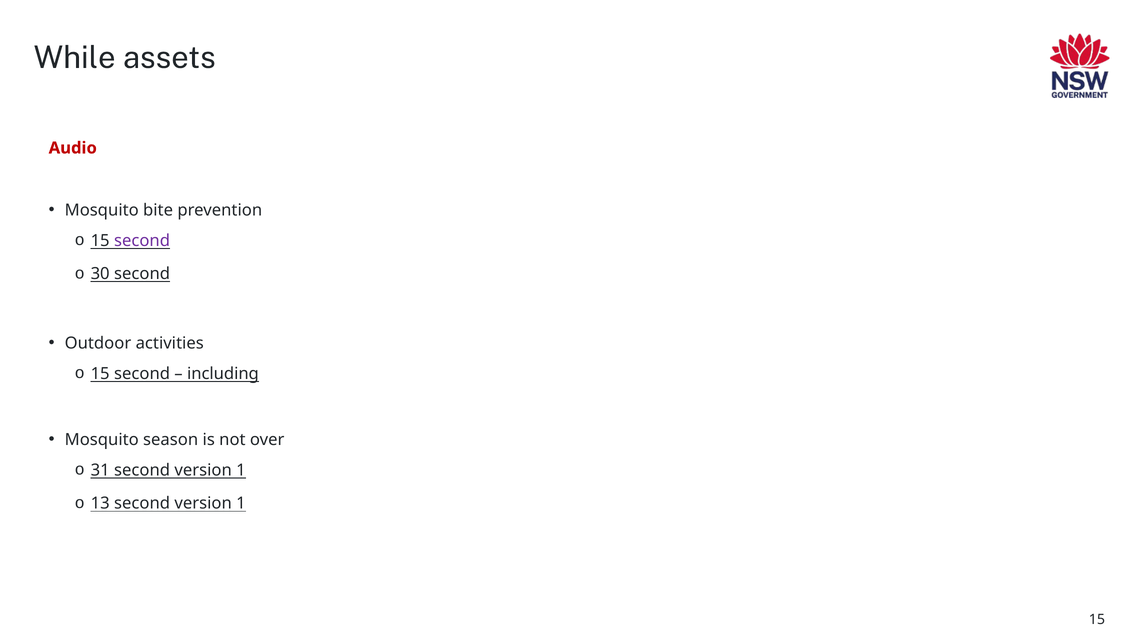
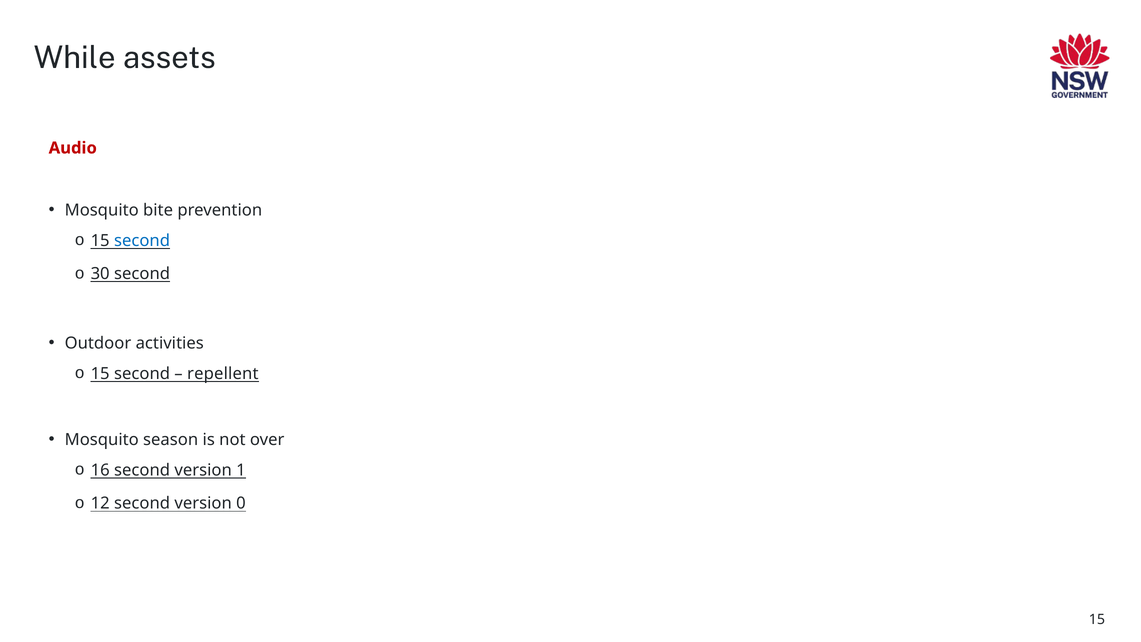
second colour: purple -> blue (142, 241)
including: including -> repellent (223, 374)
31: 31 -> 16 (100, 470)
13: 13 -> 12 (100, 503)
1: 1 -> 0 (241, 503)
